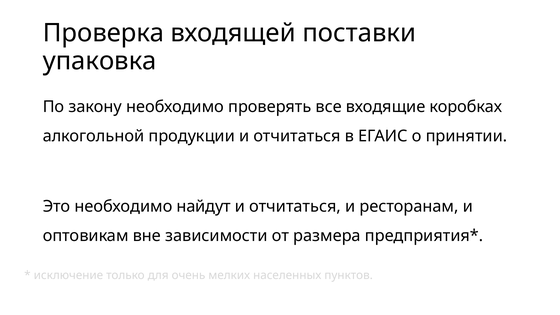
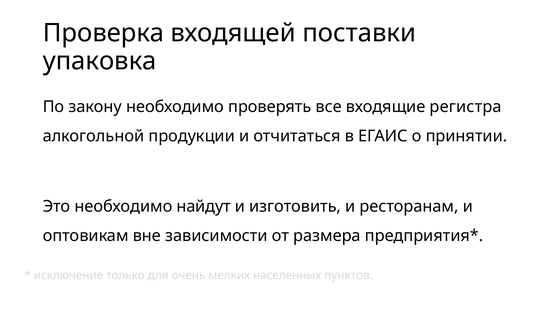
коробках: коробках -> регистра (466, 107)
отчитаться: отчитаться -> изготовить (295, 206)
